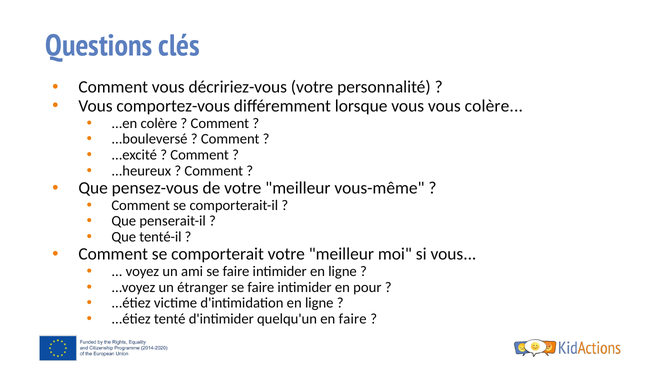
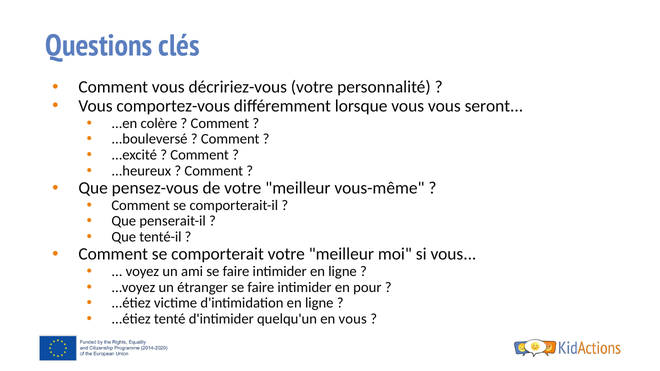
vous colère: colère -> seront (494, 106)
en faire: faire -> vous (353, 319)
